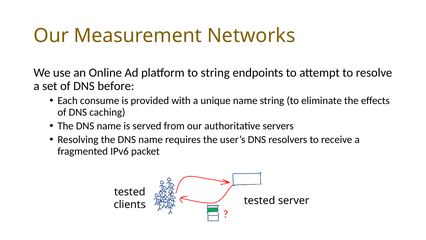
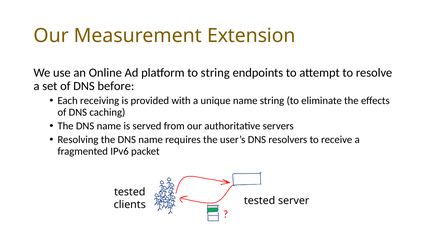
Networks: Networks -> Extension (251, 36)
consume: consume -> receiving (100, 101)
